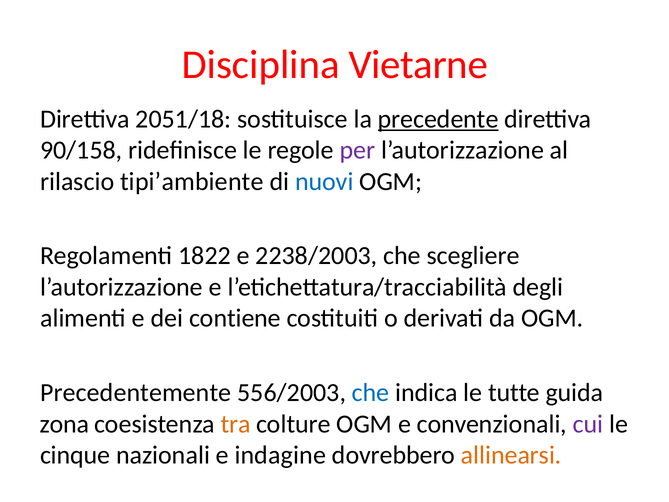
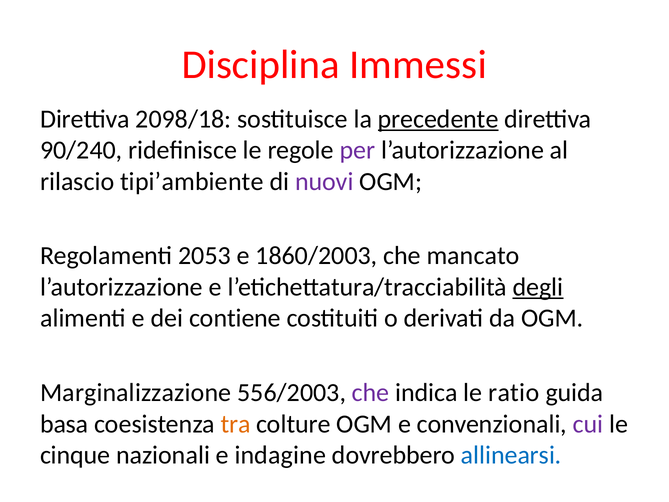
Vietarne: Vietarne -> Immessi (418, 65)
2051/18: 2051/18 -> 2098/18 (183, 119)
90/158: 90/158 -> 90/240 (81, 150)
nuovi colour: blue -> purple (324, 181)
1822: 1822 -> 2053 (205, 256)
2238/2003: 2238/2003 -> 1860/2003 (316, 256)
scegliere: scegliere -> mancato (473, 256)
degli underline: none -> present (538, 287)
Precedentemente: Precedentemente -> Marginalizzazione (136, 393)
che colour: blue -> purple (371, 393)
tutte: tutte -> ratio (514, 393)
zona: zona -> basa (64, 424)
allinearsi colour: orange -> blue (511, 455)
